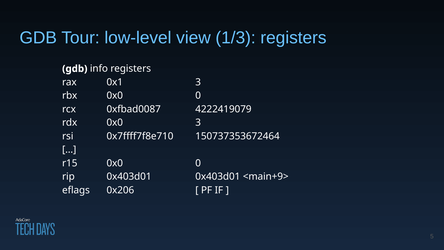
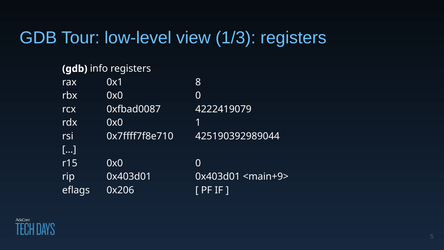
0x1 3: 3 -> 8 (198, 82)
0x0 3: 3 -> 1 (198, 123)
150737353672464: 150737353672464 -> 425190392989044 (238, 136)
